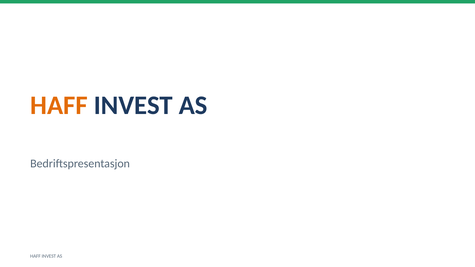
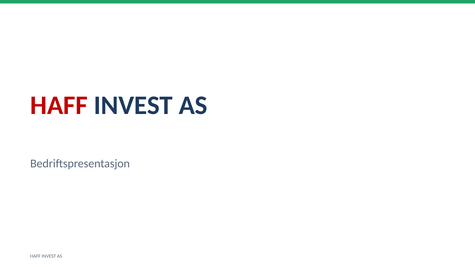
HAFF colour: orange -> red (59, 105)
